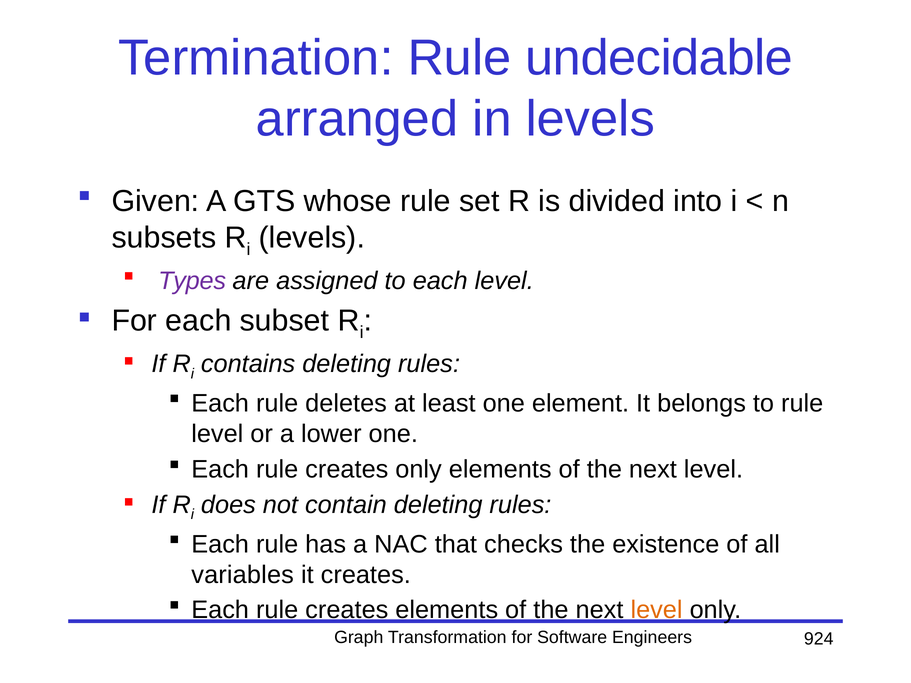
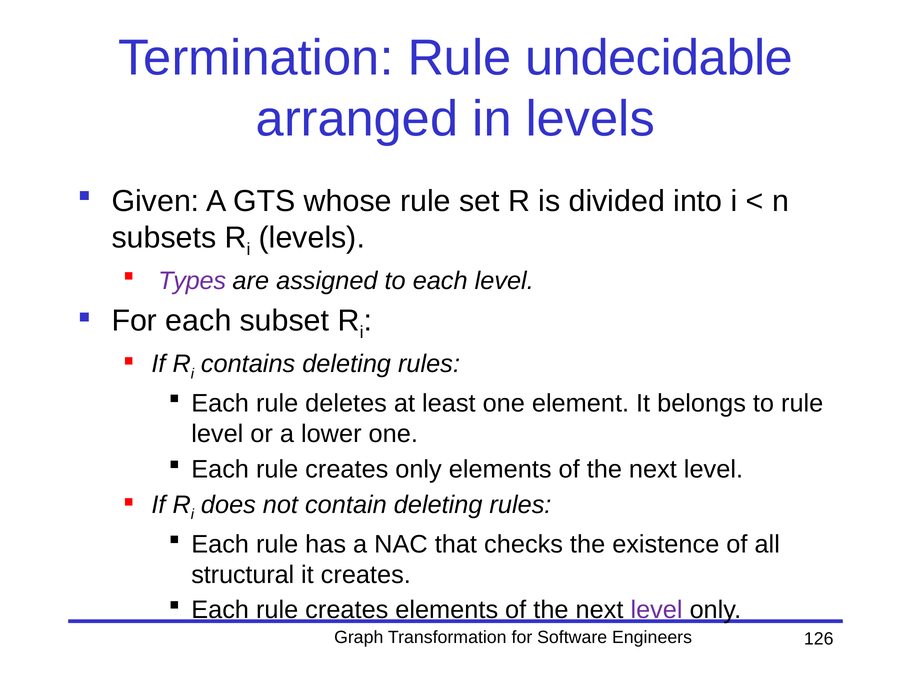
variables: variables -> structural (243, 575)
level colour: orange -> purple (657, 610)
924: 924 -> 126 (819, 639)
